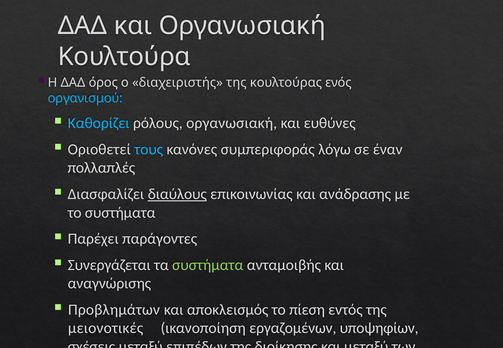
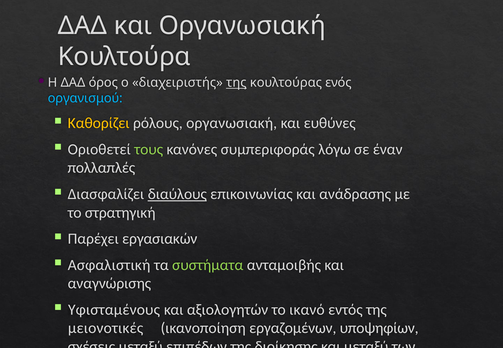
της underline: none -> present (236, 83)
Καθορίζει colour: light blue -> yellow (99, 123)
τους colour: light blue -> light green (149, 149)
το συστήματα: συστήματα -> στρατηγική (120, 213)
παράγοντες: παράγοντες -> εργασιακών (160, 239)
Συνεργάζεται: Συνεργάζεται -> Ασφαλιστική (109, 265)
Προβλημάτων: Προβλημάτων -> Υφισταμένους (114, 310)
αποκλεισμός: αποκλεισμός -> αξιολογητών (228, 310)
πίεση: πίεση -> ικανό (307, 310)
